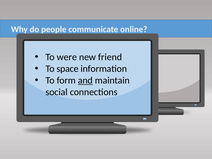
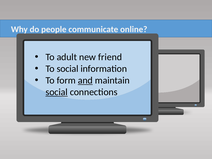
were: were -> adult (67, 57)
To space: space -> social (68, 69)
social underline: none -> present (57, 92)
